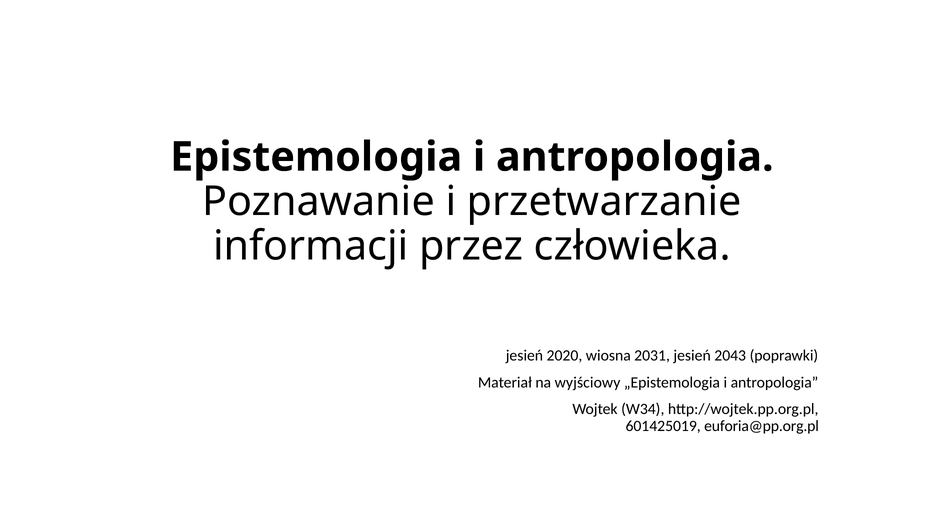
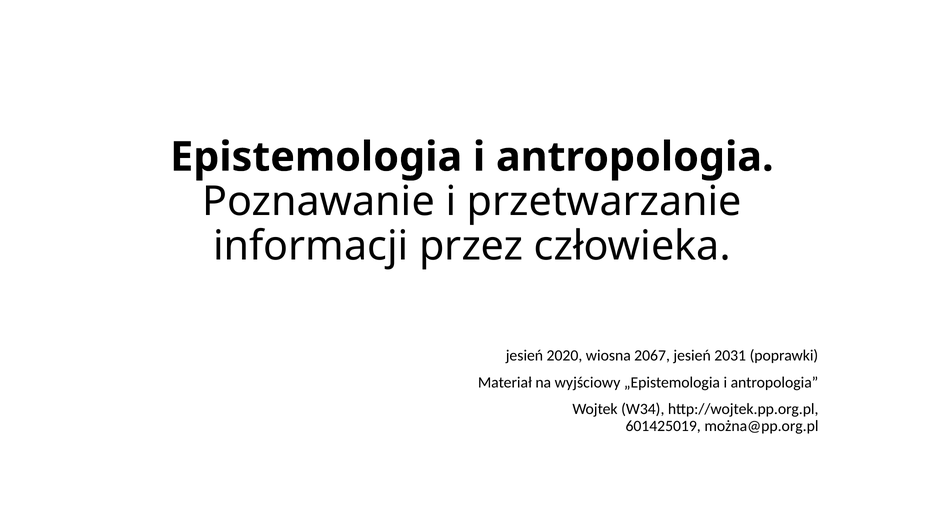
2031: 2031 -> 2067 (652, 356)
2043: 2043 -> 2031 (730, 356)
euforia@pp.org.pl: euforia@pp.org.pl -> można@pp.org.pl (761, 426)
